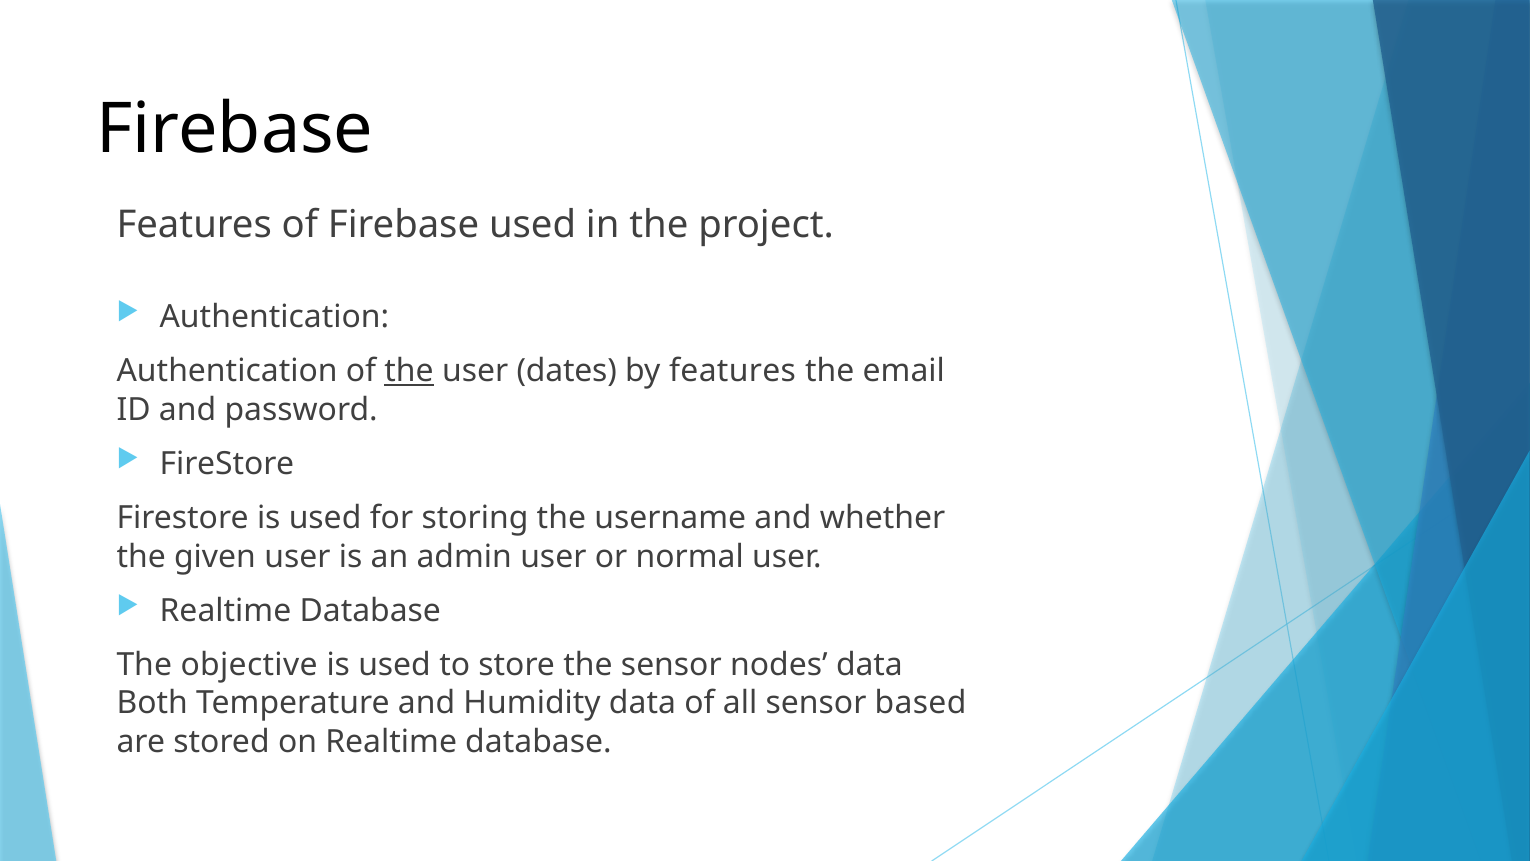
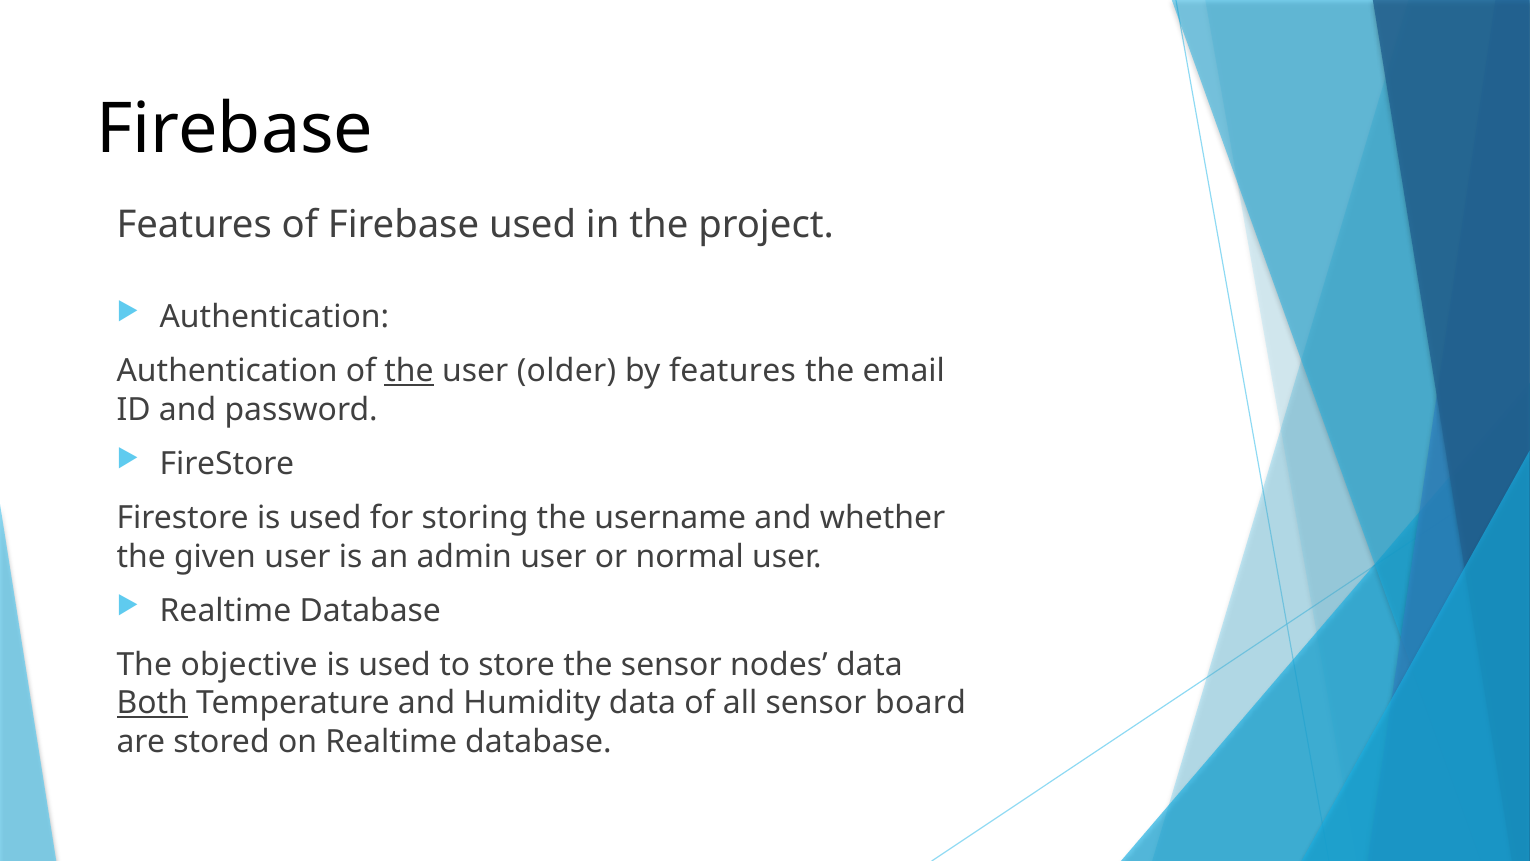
dates: dates -> older (566, 371)
Both underline: none -> present (152, 703)
based: based -> board (921, 703)
